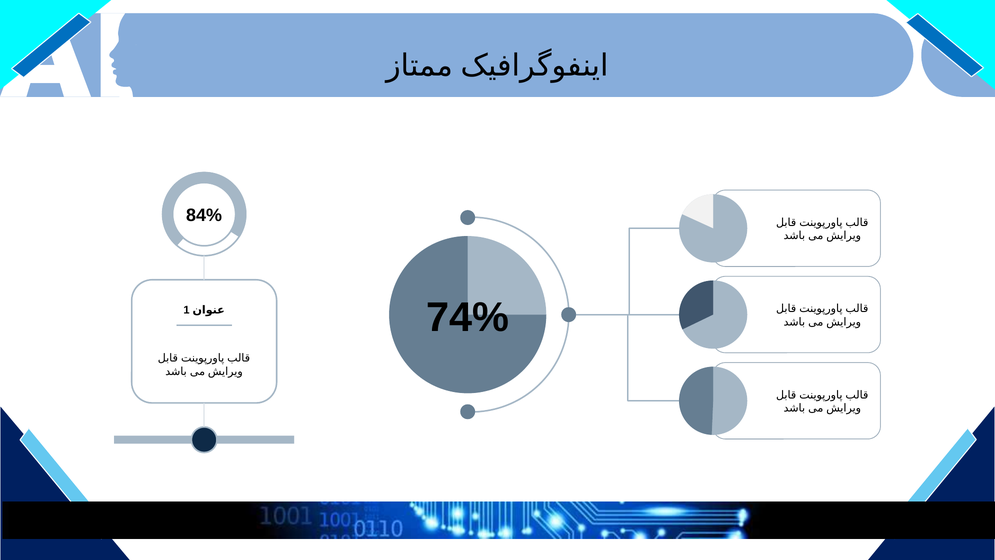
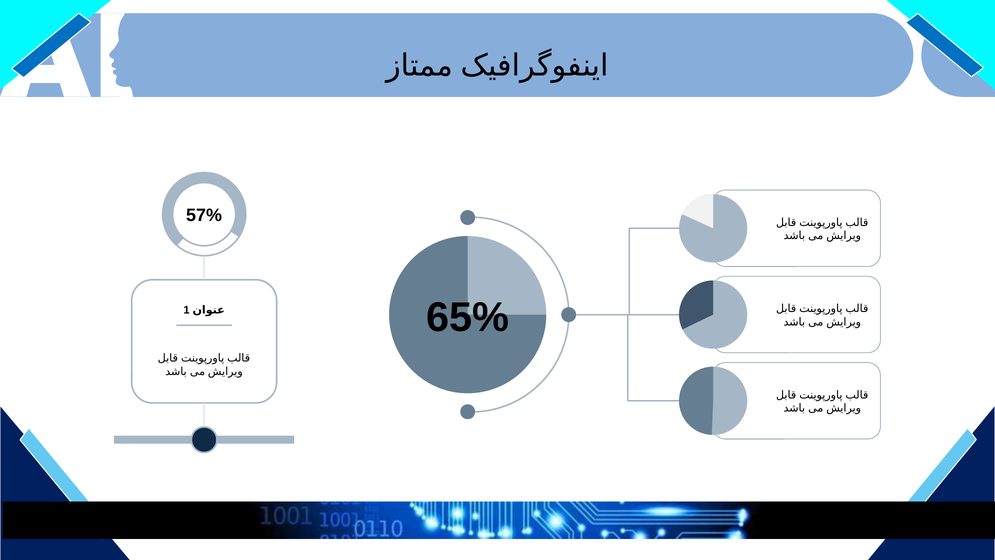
84%: 84% -> 57% (204, 215)
74%: 74% -> 65% (468, 317)
